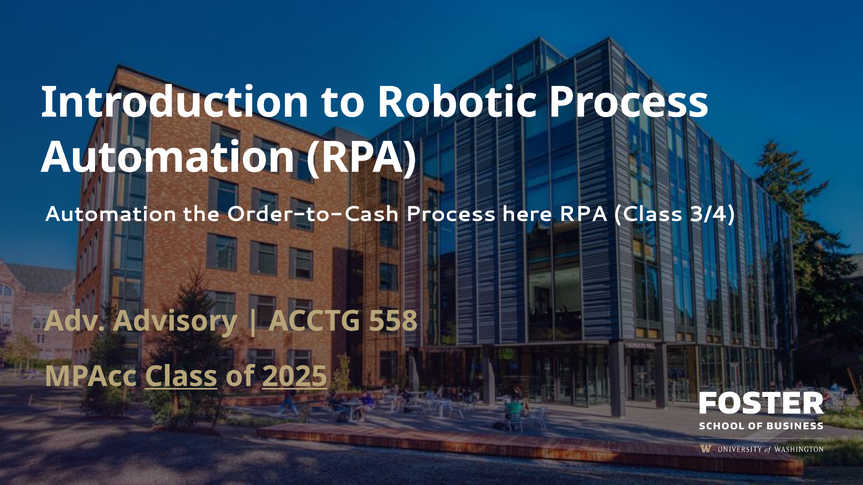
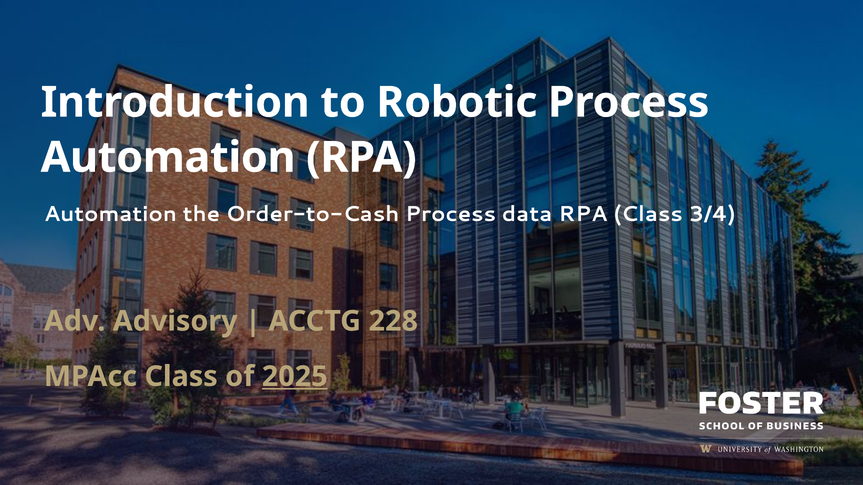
here: here -> data (527, 214)
558: 558 -> 228 (393, 321)
Class underline: present -> none (181, 377)
